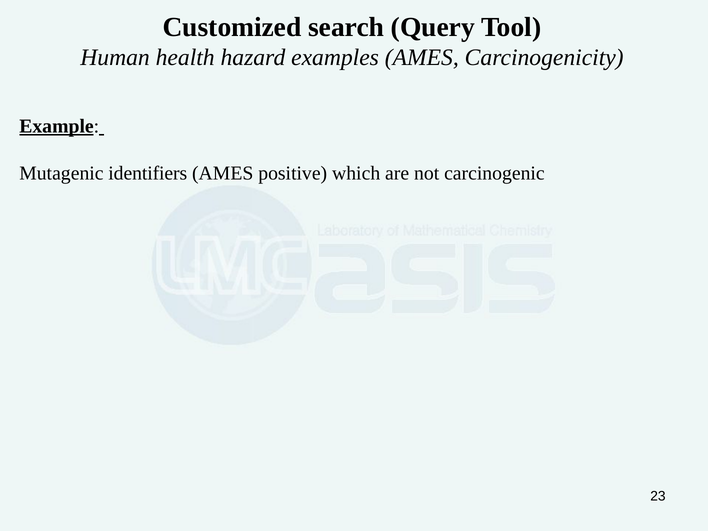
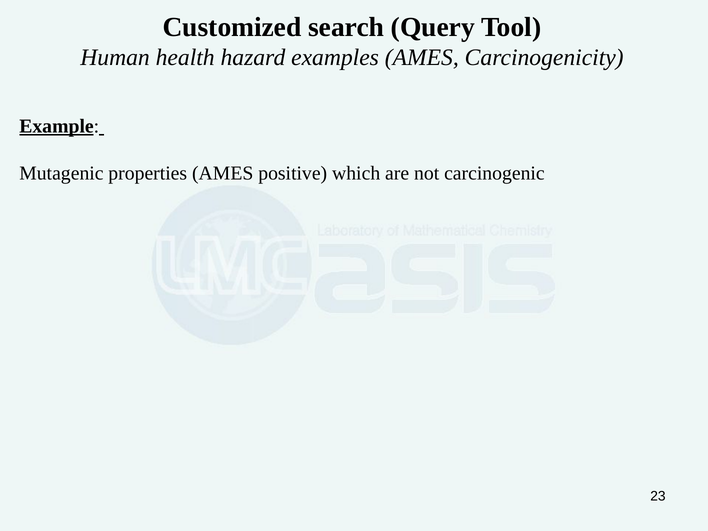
identifiers: identifiers -> properties (148, 173)
